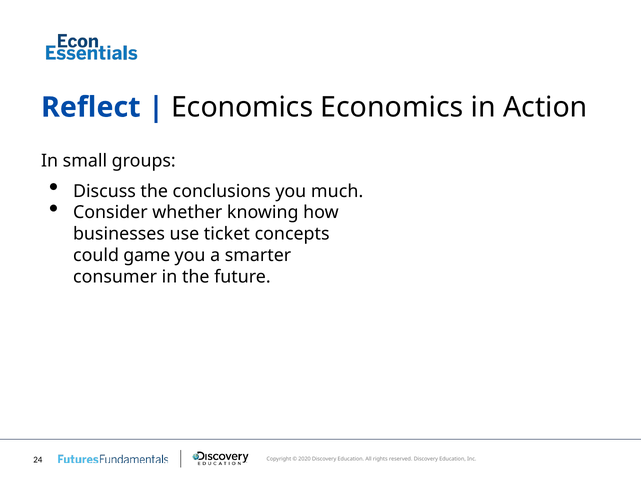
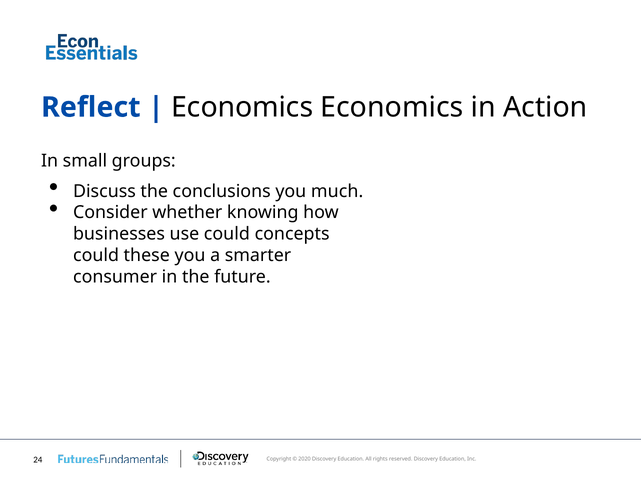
use ticket: ticket -> could (227, 234)
game: game -> these (147, 255)
